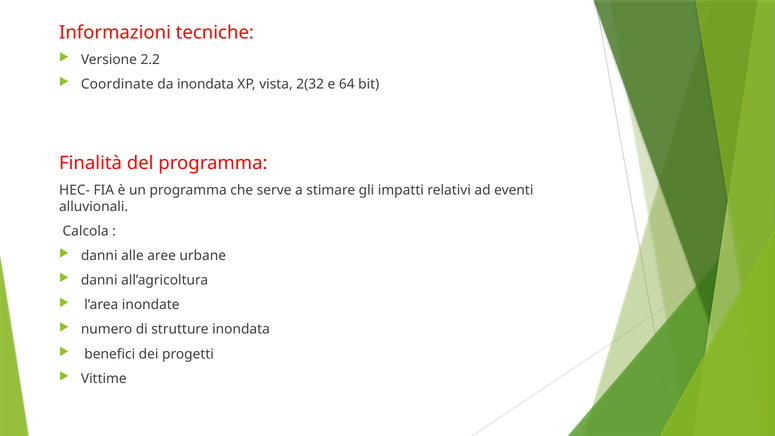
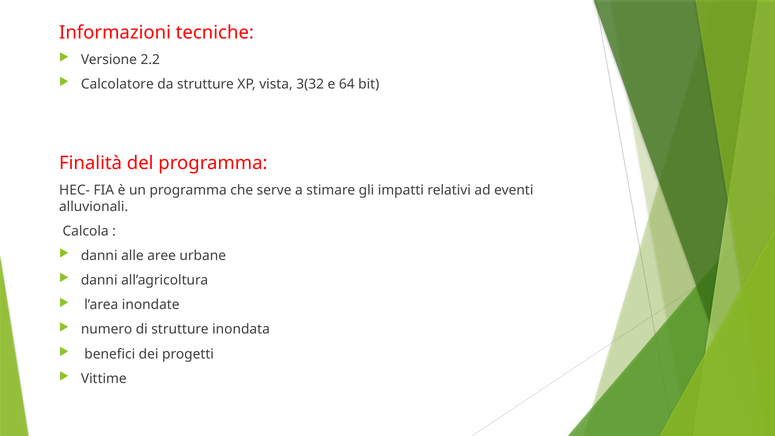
Coordinate: Coordinate -> Calcolatore (117, 84)
da inondata: inondata -> strutture (205, 84)
2(32: 2(32 -> 3(32 (310, 84)
